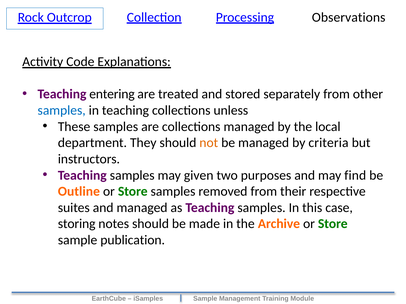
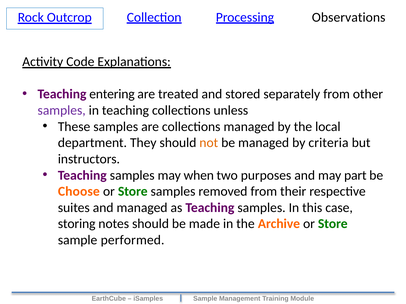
samples colour: blue -> purple (62, 111)
given: given -> when (199, 176)
find: find -> part (355, 176)
Outline: Outline -> Choose (79, 192)
publication: publication -> performed (133, 240)
